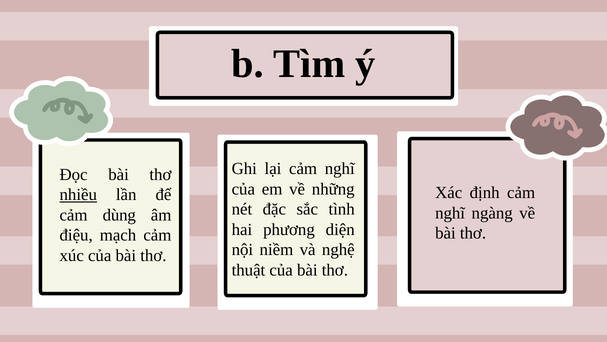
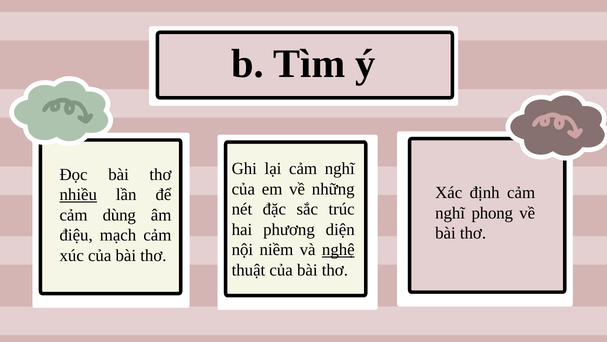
tình: tình -> trúc (342, 209)
ngàng: ngàng -> phong (492, 213)
nghệ underline: none -> present (338, 249)
